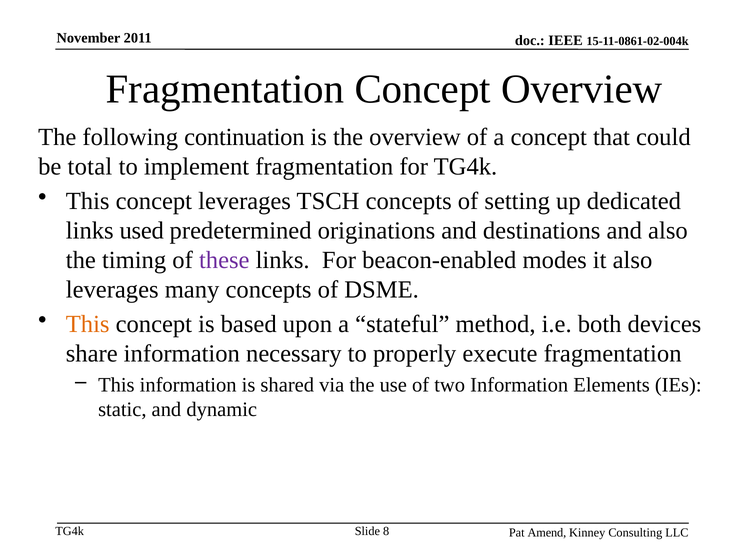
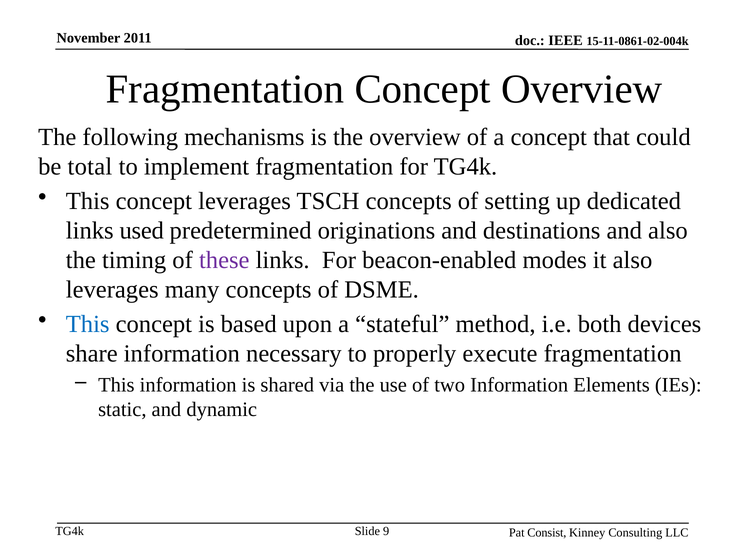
continuation: continuation -> mechanisms (244, 137)
This colour: orange -> blue (88, 324)
8: 8 -> 9 (386, 531)
Amend: Amend -> Consist (547, 532)
